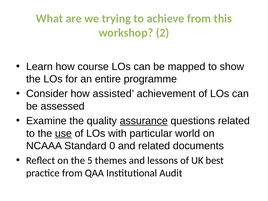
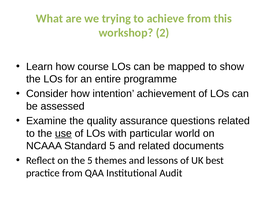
assisted: assisted -> intention (113, 94)
assurance underline: present -> none (144, 121)
Standard 0: 0 -> 5 (112, 146)
